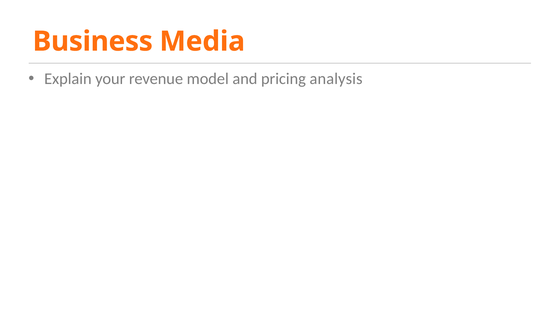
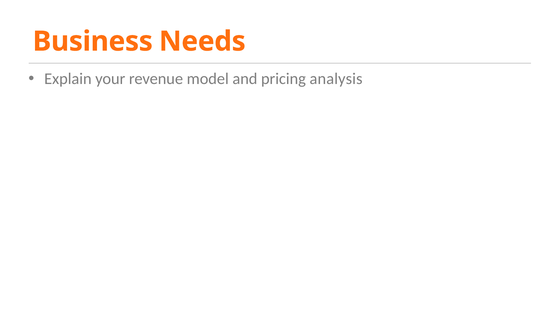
Media: Media -> Needs (202, 41)
